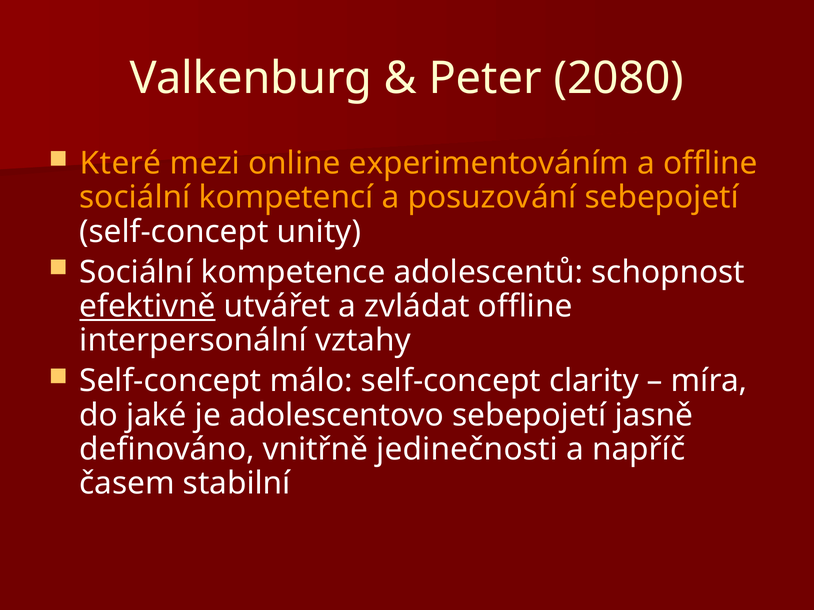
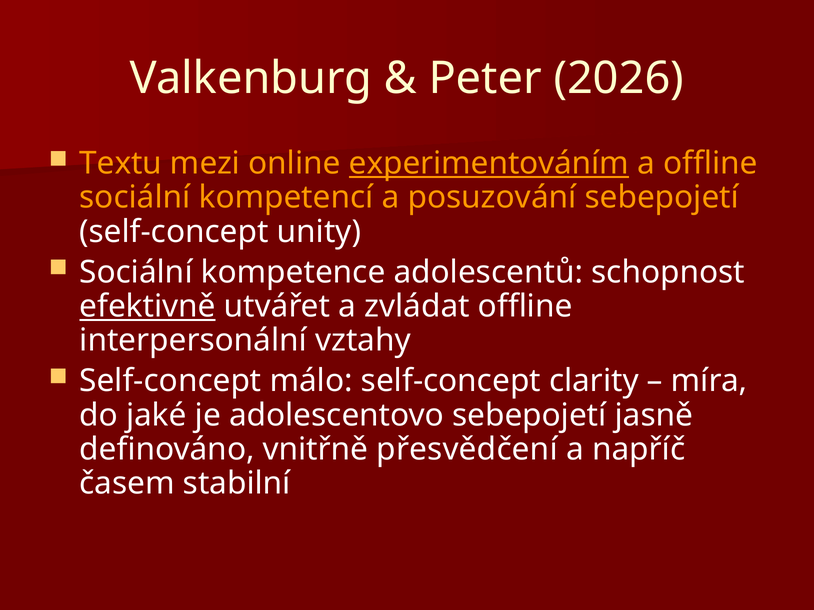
2080: 2080 -> 2026 (619, 78)
Které: Které -> Textu (121, 163)
experimentováním underline: none -> present (489, 163)
jedinečnosti: jedinečnosti -> přesvědčení (467, 450)
